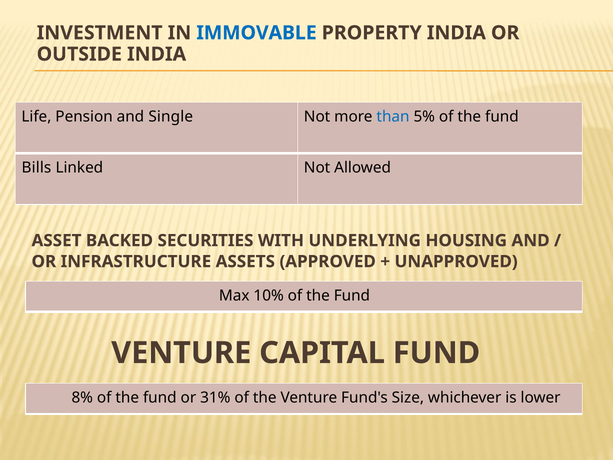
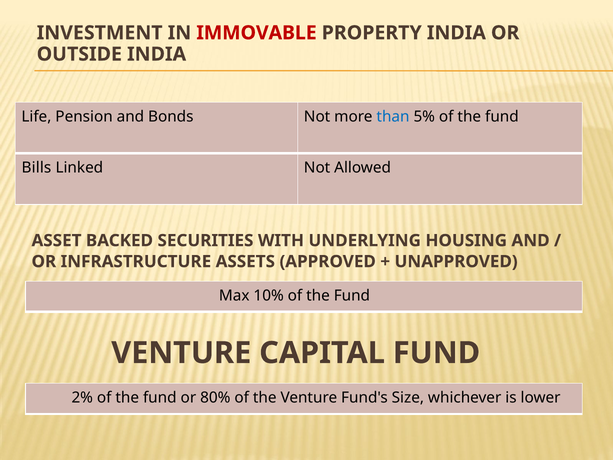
IMMOVABLE colour: blue -> red (257, 33)
Single: Single -> Bonds (171, 117)
8%: 8% -> 2% (82, 397)
31%: 31% -> 80% (215, 397)
